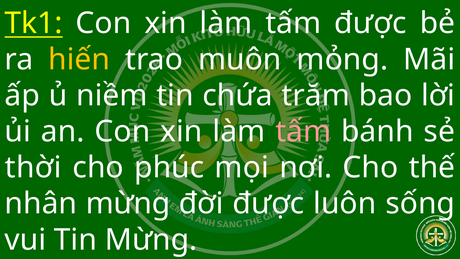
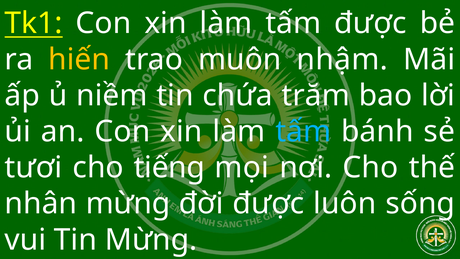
mỏng: mỏng -> nhậm (342, 59)
tấm colour: pink -> light blue (303, 131)
thời: thời -> tươi (33, 167)
phúc: phúc -> tiếng (169, 167)
